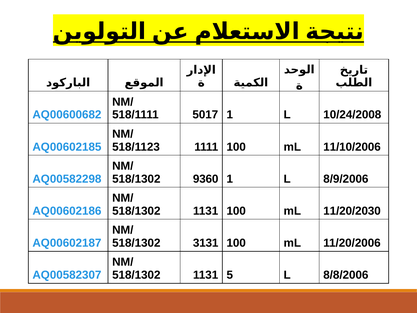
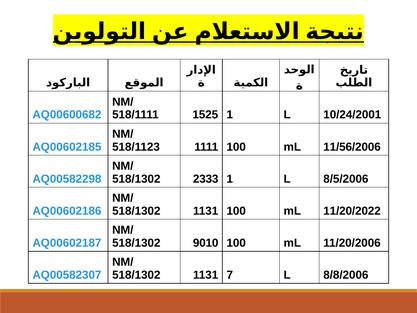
5017: 5017 -> 1525 (205, 115)
10/24/2008: 10/24/2008 -> 10/24/2001 (352, 115)
11/10/2006: 11/10/2006 -> 11/56/2006 (352, 147)
9360: 9360 -> 2333 (206, 179)
8/9/2006: 8/9/2006 -> 8/5/2006 (346, 179)
11/20/2030: 11/20/2030 -> 11/20/2022 (352, 211)
3131: 3131 -> 9010 (206, 243)
5: 5 -> 7 (230, 275)
